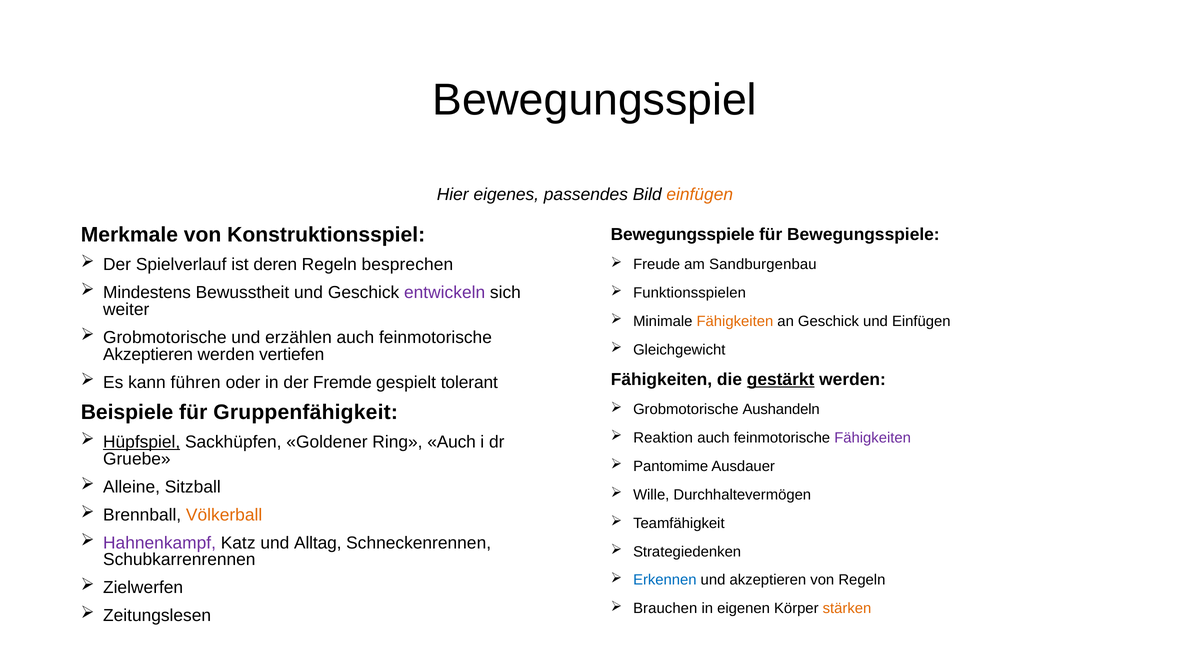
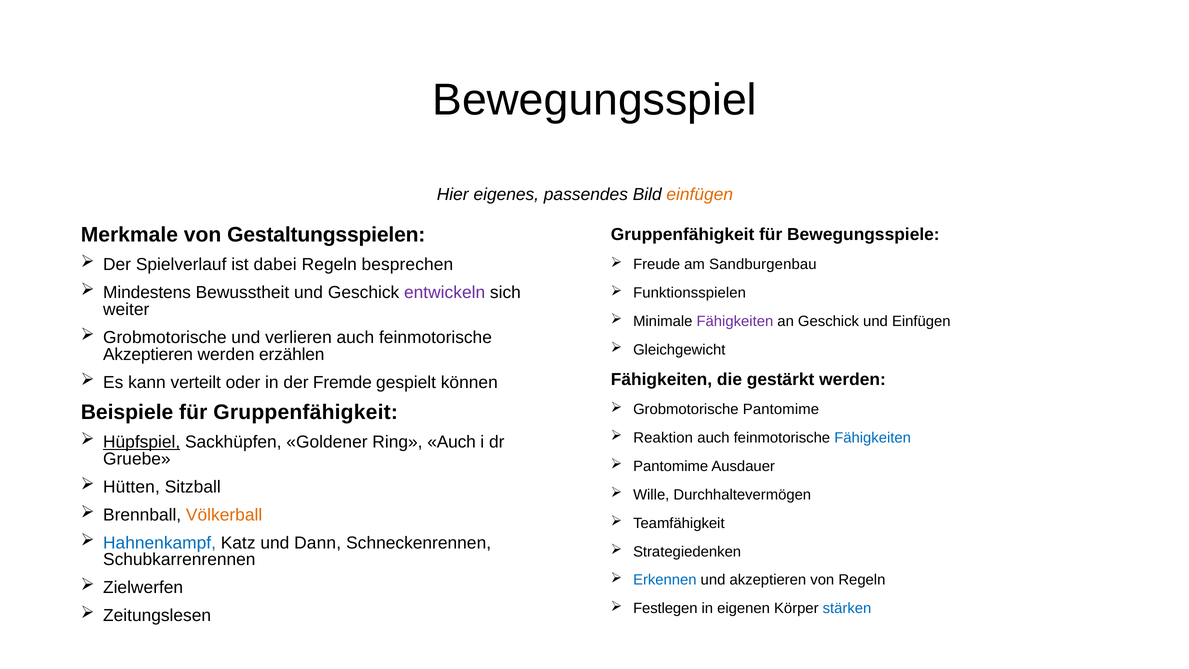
Konstruktionsspiel: Konstruktionsspiel -> Gestaltungsspielen (326, 235)
Bewegungsspiele: Bewegungsspiele -> Gruppenfähigkeit (683, 235)
deren: deren -> dabei (275, 265)
Fähigkeiten colour: orange -> purple (735, 321)
erzählen: erzählen -> verlieren (298, 337)
vertiefen: vertiefen -> erzählen (292, 354)
gestärkt underline: present -> none (781, 379)
führen: führen -> verteilt (196, 382)
tolerant: tolerant -> können (469, 382)
Grobmotorische Aushandeln: Aushandeln -> Pantomime (781, 409)
Fähigkeiten colour: purple -> blue (873, 438)
Alleine: Alleine -> Hütten (131, 487)
Hahnenkampf colour: purple -> blue (160, 543)
Alltag: Alltag -> Dann (318, 543)
Brauchen: Brauchen -> Festlegen (665, 608)
stärken colour: orange -> blue (847, 608)
